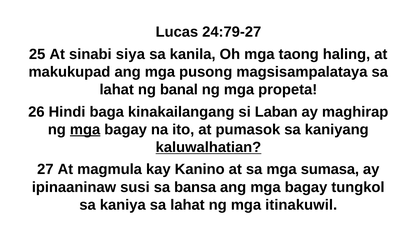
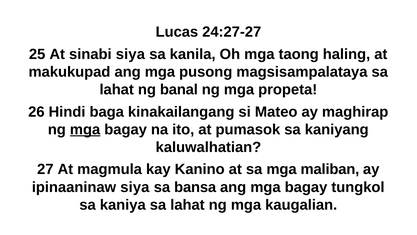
24:79-27: 24:79-27 -> 24:27-27 (232, 32)
Laban: Laban -> Mateo (276, 112)
kaluwalhatian underline: present -> none (208, 147)
sumasa: sumasa -> maliban (330, 169)
ipinaaninaw susi: susi -> siya (135, 187)
itinakuwil: itinakuwil -> kaugalian (301, 205)
